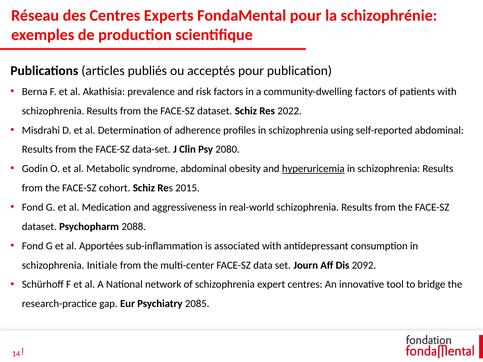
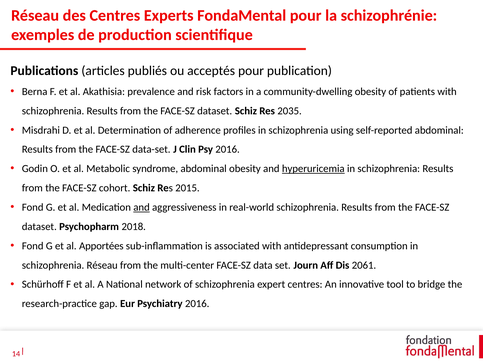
community-dwelling factors: factors -> obesity (370, 92)
2022: 2022 -> 2035 (290, 111)
Psy 2080: 2080 -> 2016 (228, 150)
and underline: none -> present (142, 207)
2088: 2088 -> 2018 (134, 227)
schizophrenia Initiale: Initiale -> Réseau (102, 265)
2092: 2092 -> 2061 (364, 265)
Psychiatry 2085: 2085 -> 2016 (197, 304)
